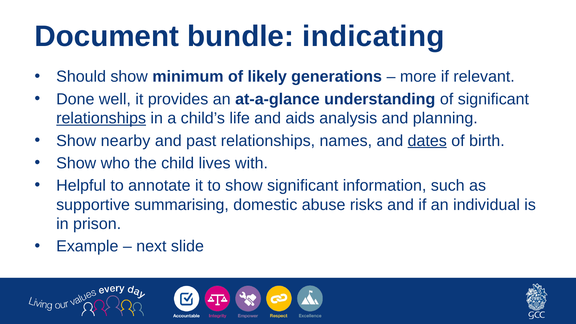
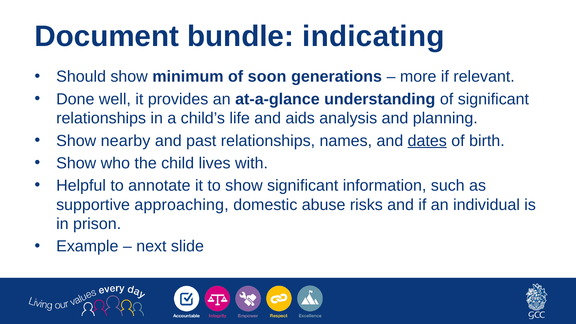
likely: likely -> soon (267, 77)
relationships underline: present -> none (101, 118)
summarising: summarising -> approaching (182, 205)
